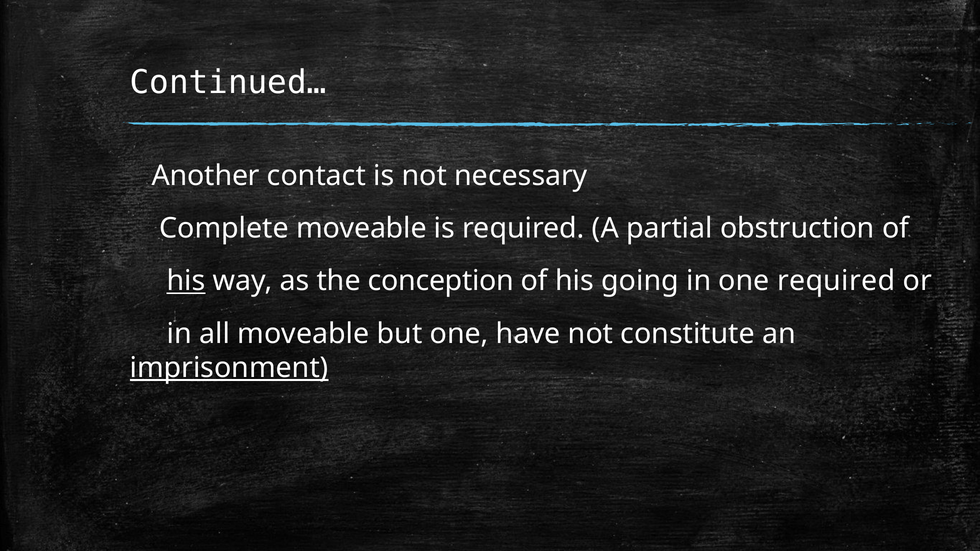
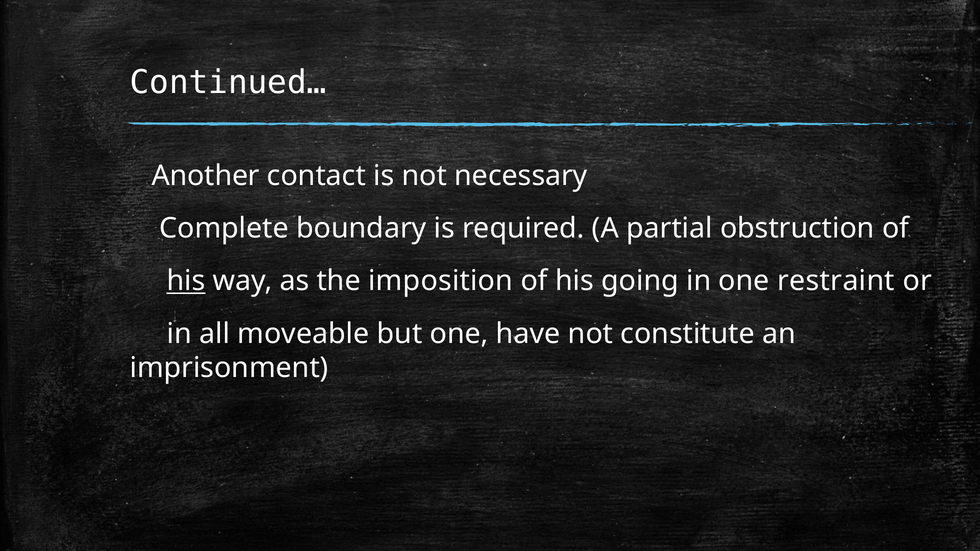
Complete moveable: moveable -> boundary (361, 229)
conception: conception -> imposition (441, 281)
one required: required -> restraint (836, 281)
imprisonment underline: present -> none (229, 368)
